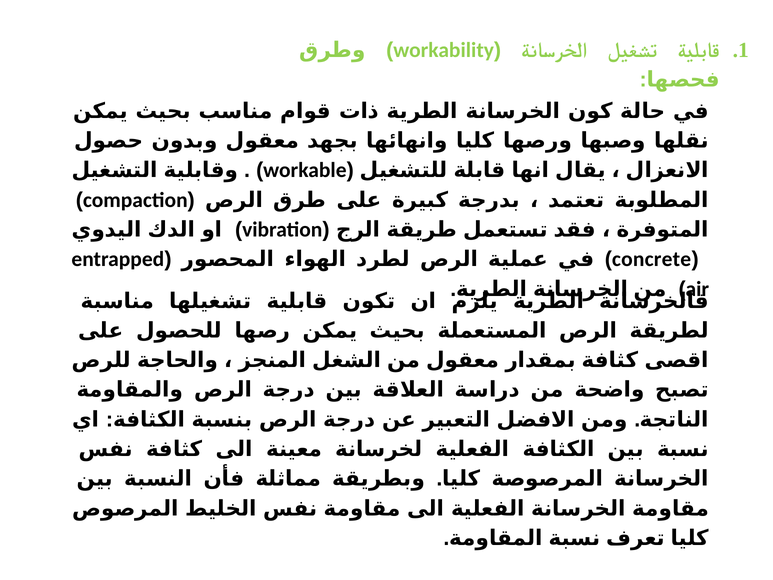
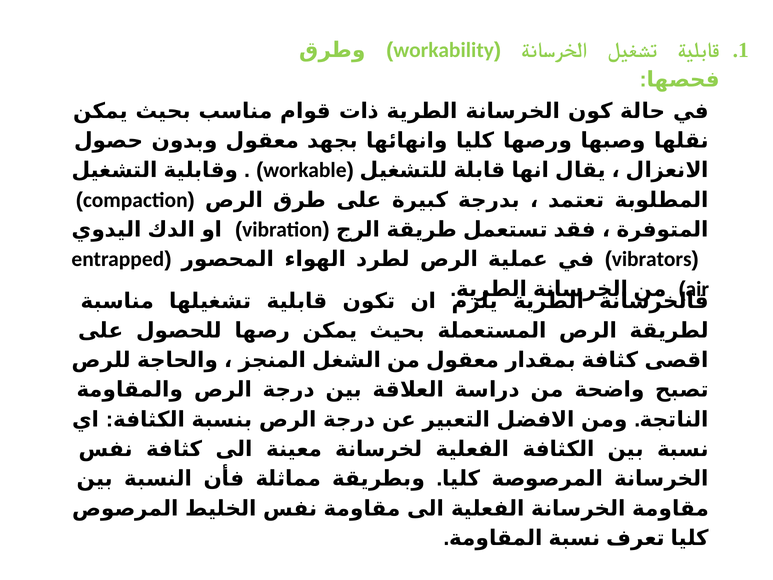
concrete: concrete -> vibrators (652, 259)
